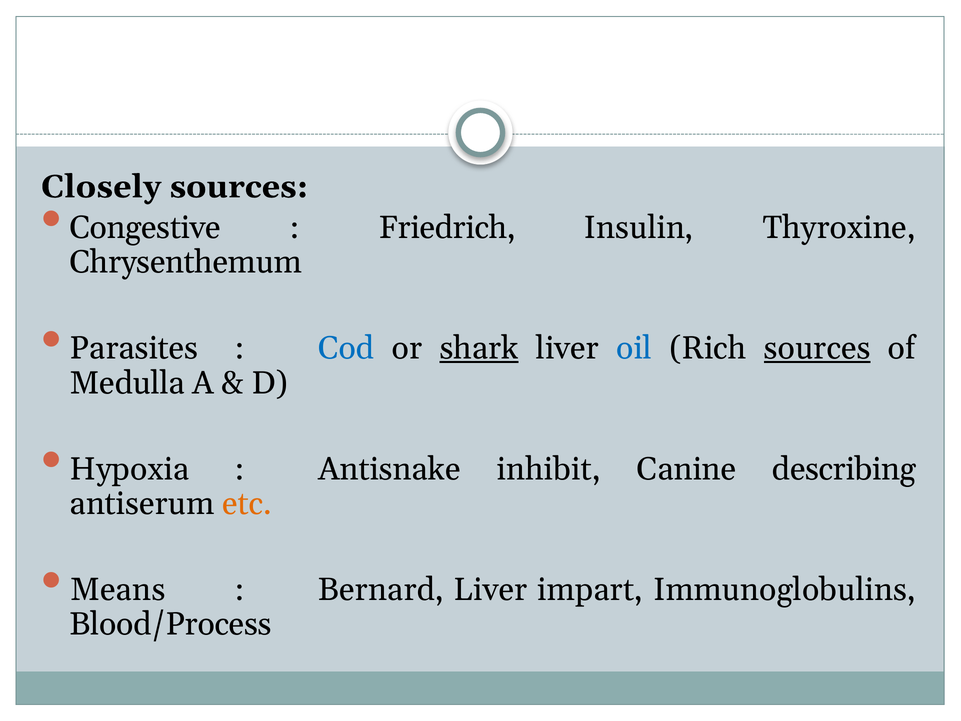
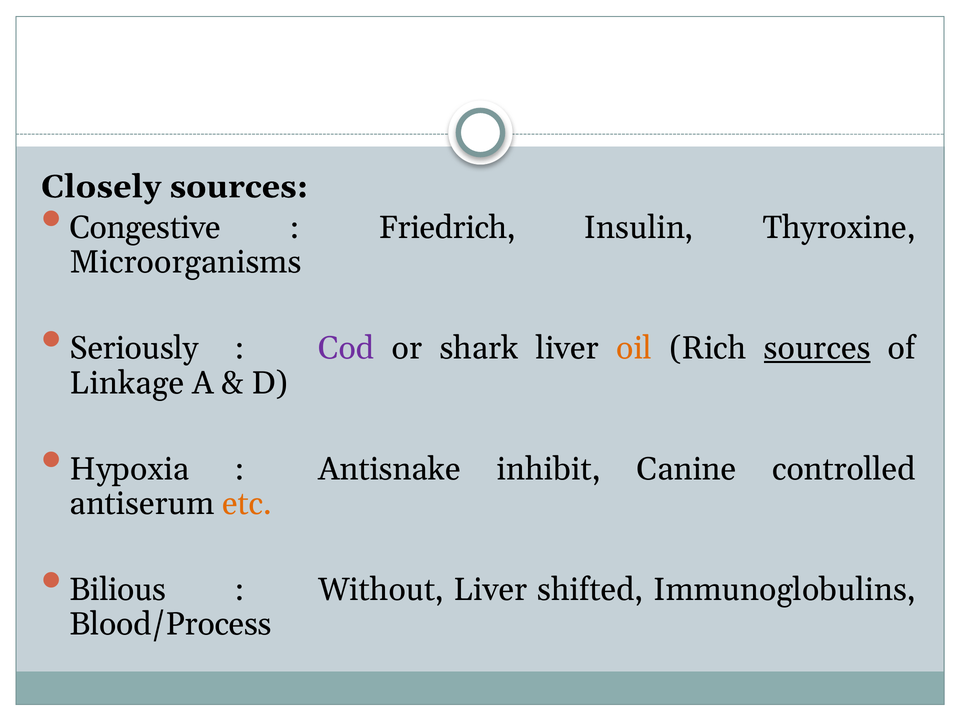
Chrysenthemum: Chrysenthemum -> Microorganisms (186, 262)
Parasites: Parasites -> Seriously (134, 348)
Cod colour: blue -> purple (346, 348)
shark underline: present -> none (479, 348)
oil colour: blue -> orange (634, 348)
Medulla: Medulla -> Linkage (127, 383)
describing: describing -> controlled (844, 469)
Means: Means -> Bilious (118, 589)
Bernard: Bernard -> Without (381, 589)
impart: impart -> shifted (590, 589)
